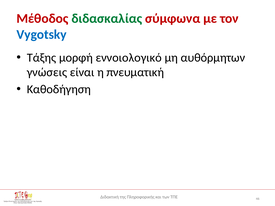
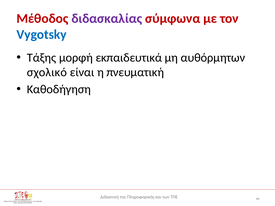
διδασκαλίας colour: green -> purple (107, 19)
εννοιολογικό: εννοιολογικό -> εκπαιδευτικά (129, 58)
γνώσεις: γνώσεις -> σχολικό (47, 72)
